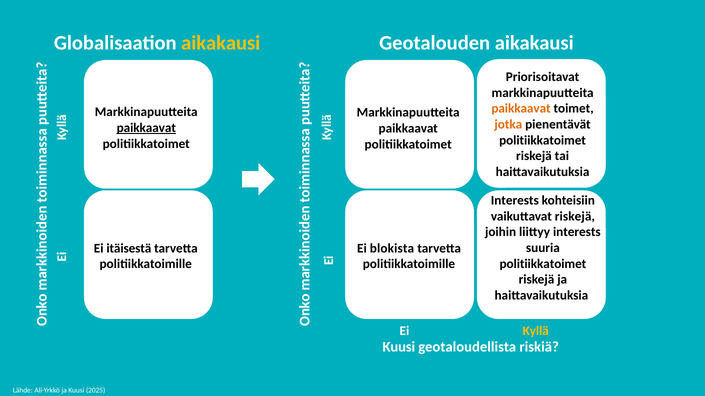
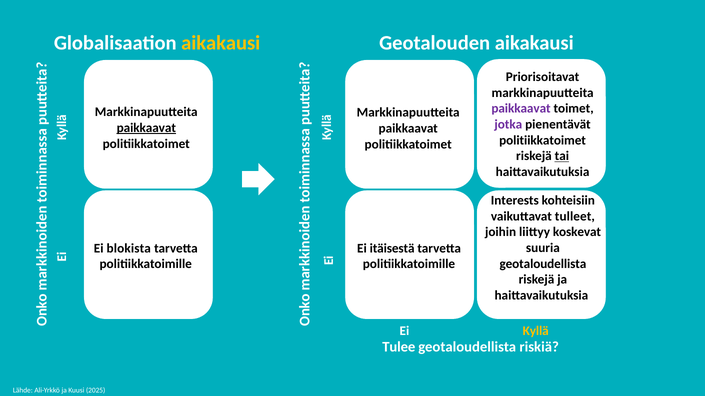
paikkaavat colour: orange -> purple (521, 109)
jotka colour: orange -> purple (508, 125)
tai underline: none -> present (562, 156)
vaikuttavat riskejä: riskejä -> tulleet (575, 217)
liittyy interests: interests -> koskevat (577, 232)
itäisestä: itäisestä -> blokista (129, 249)
blokista: blokista -> itäisestä (392, 249)
politiikkatoimet: politiikkatoimet -> geotaloudellista (543, 264)
Kuusi: Kuusi -> Tulee (399, 347)
